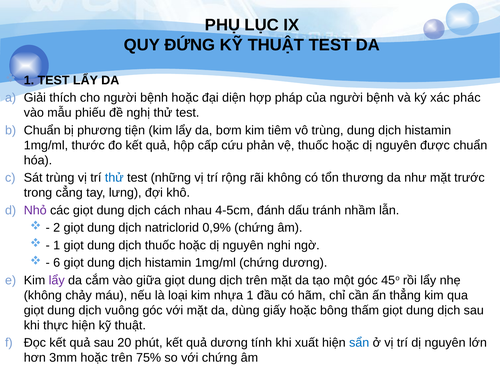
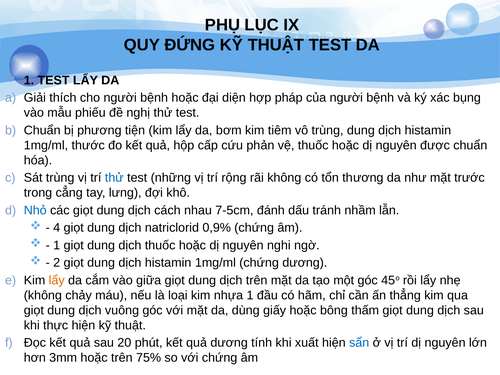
phác: phác -> bụng (467, 98)
Nhỏ colour: purple -> blue (35, 210)
4-5cm: 4-5cm -> 7-5cm (234, 210)
2: 2 -> 4 (57, 228)
6: 6 -> 2 (57, 263)
lẩy colour: purple -> orange (57, 280)
